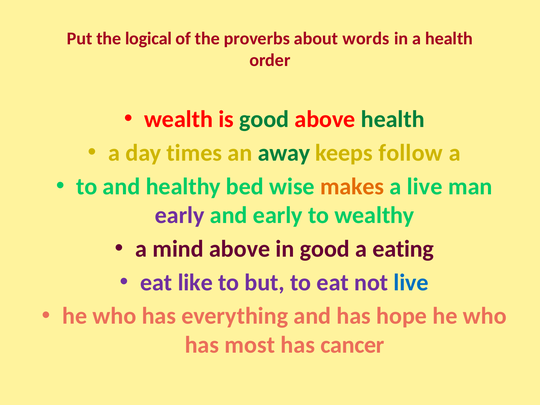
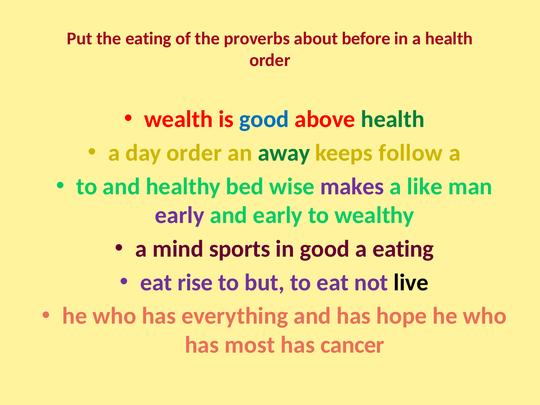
the logical: logical -> eating (148, 39)
words: words -> before (366, 39)
good colour: green -> blue (264, 119)
day times: times -> order (194, 153)
makes colour: orange -> purple (352, 186)
a live: live -> like (425, 186)
mind above: above -> sports (240, 249)
like: like -> rise (195, 282)
live colour: blue -> black (411, 282)
